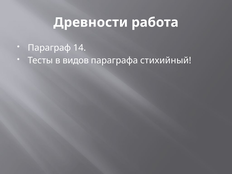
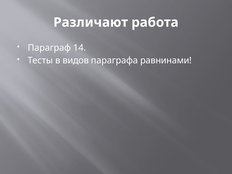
Древности: Древности -> Различают (91, 22)
стихийный: стихийный -> равнинами (166, 60)
